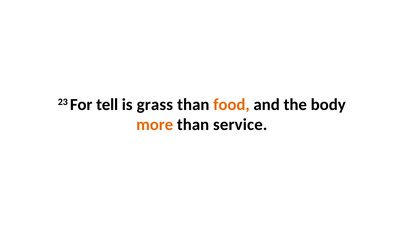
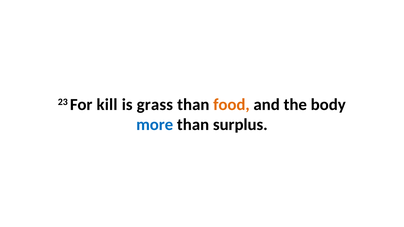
tell: tell -> kill (107, 105)
more colour: orange -> blue (155, 125)
service: service -> surplus (240, 125)
